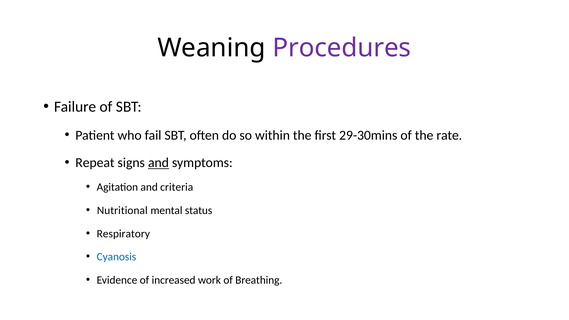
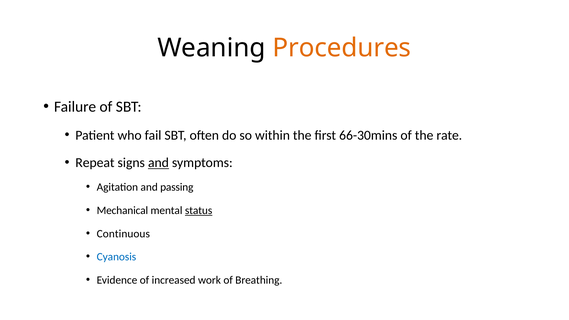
Procedures colour: purple -> orange (342, 48)
29-30mins: 29-30mins -> 66-30mins (368, 135)
criteria: criteria -> passing (177, 187)
Nutritional: Nutritional -> Mechanical (122, 210)
status underline: none -> present (199, 210)
Respiratory: Respiratory -> Continuous (123, 234)
